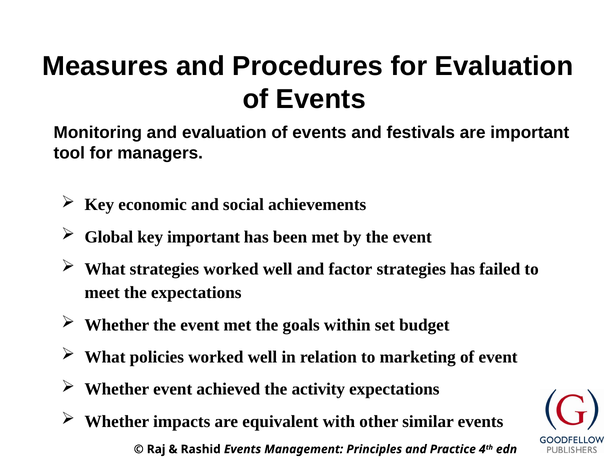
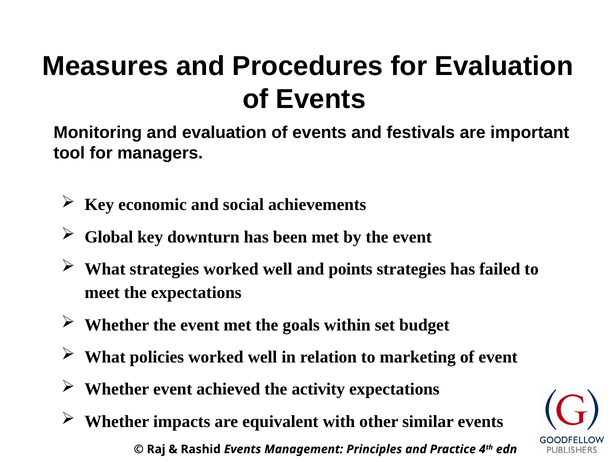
key important: important -> downturn (203, 237)
factor: factor -> points (351, 269)
